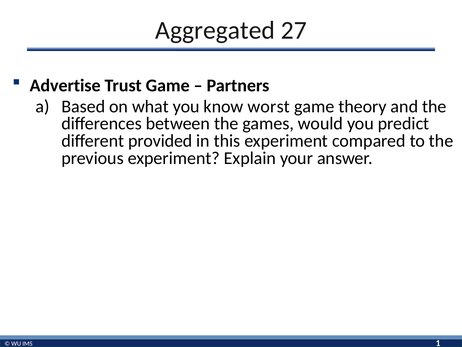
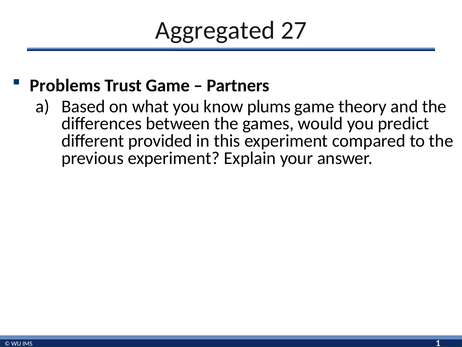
Advertise: Advertise -> Problems (65, 85)
worst: worst -> plums (269, 106)
